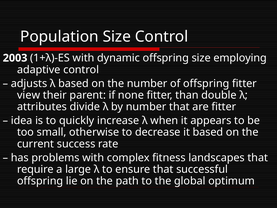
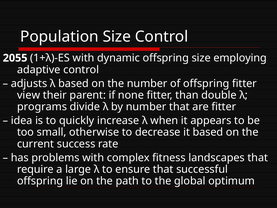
2003: 2003 -> 2055 (15, 58)
attributes: attributes -> programs (42, 107)
